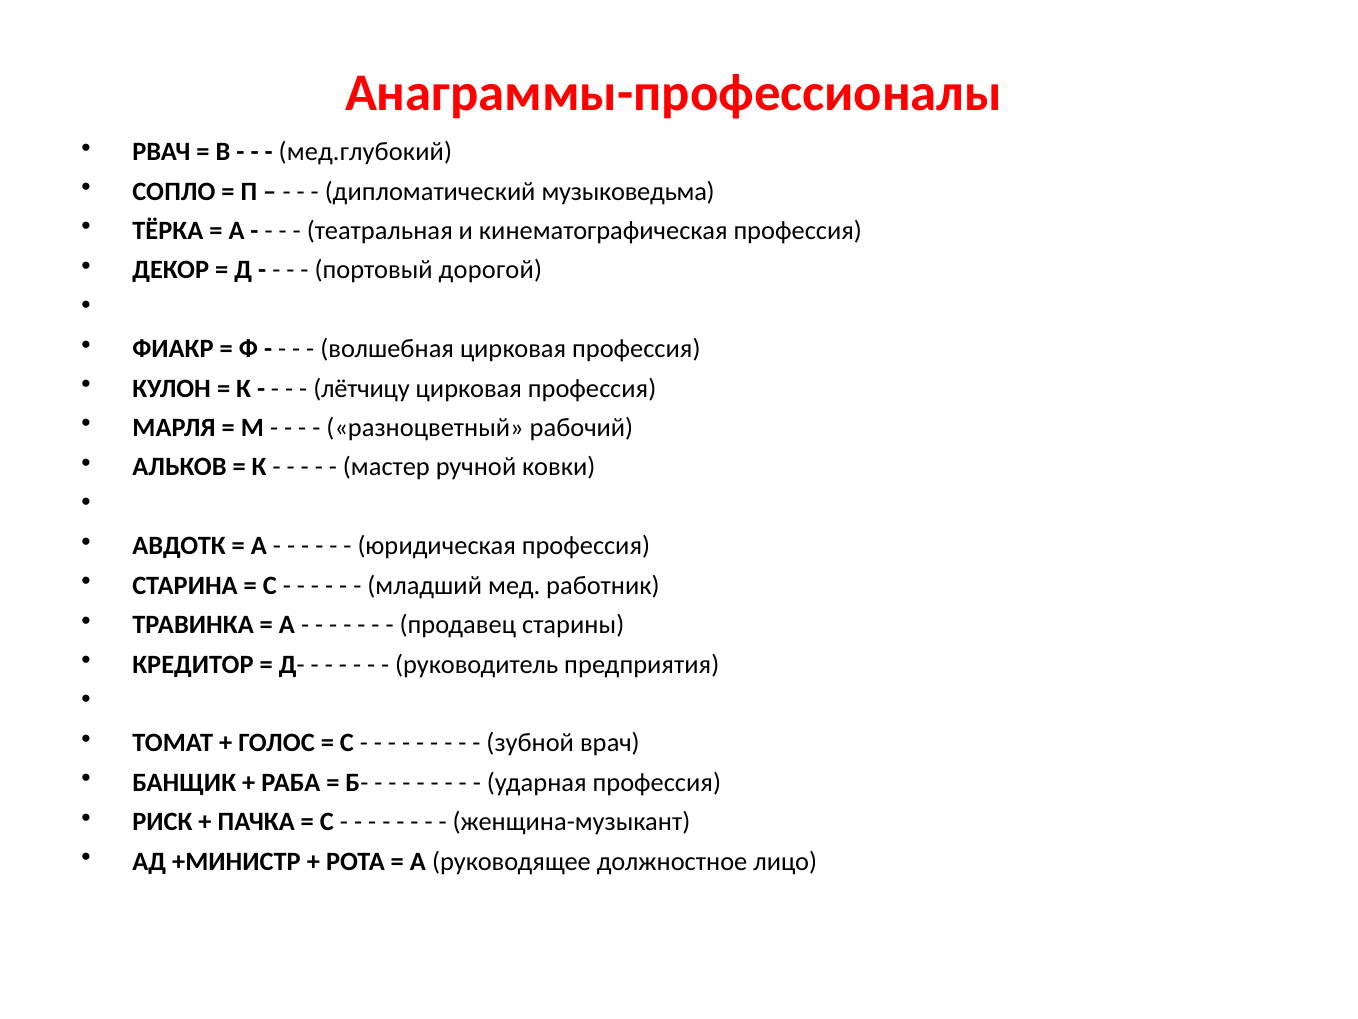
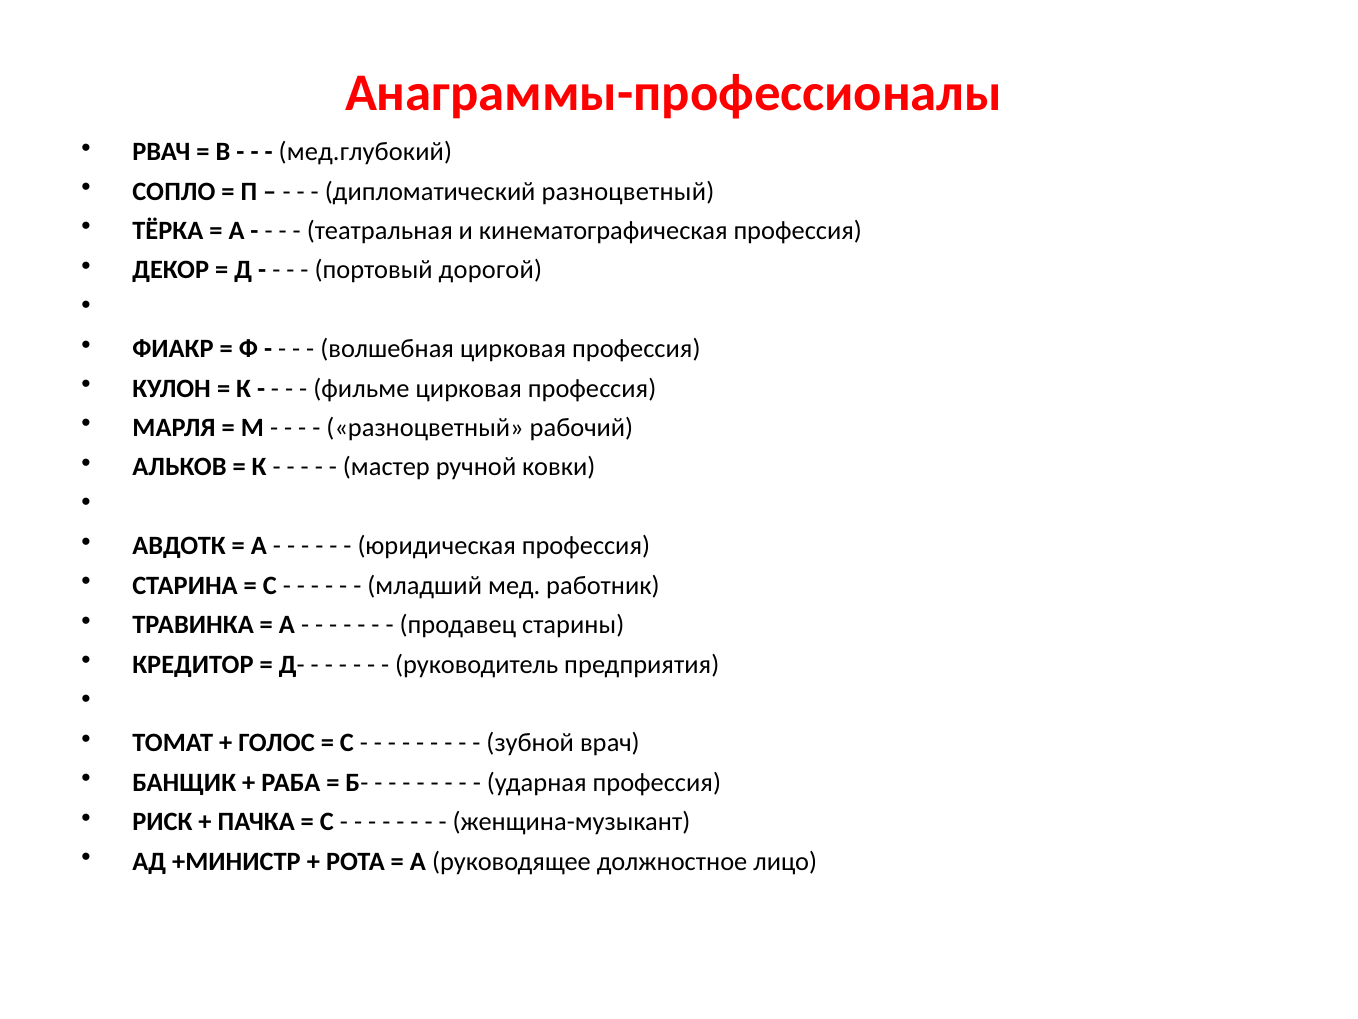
дипломатический музыковедьма: музыковедьма -> разноцветный (628, 191)
лётчицу: лётчицу -> фильме (361, 388)
